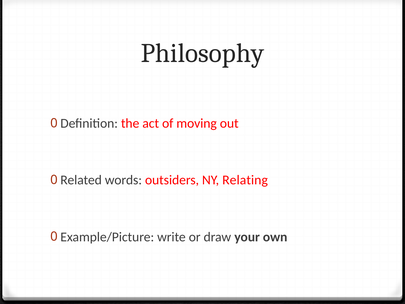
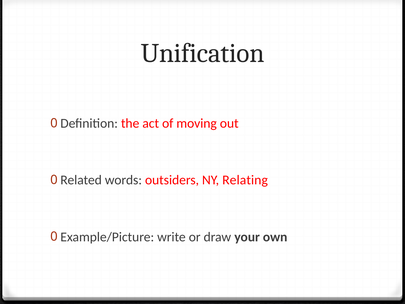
Philosophy: Philosophy -> Unification (203, 53)
